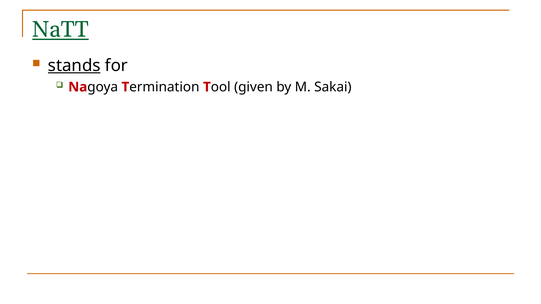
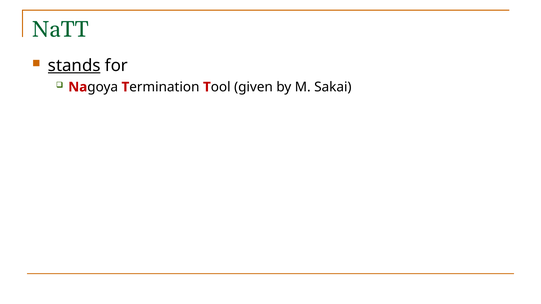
NaTT underline: present -> none (60, 30)
